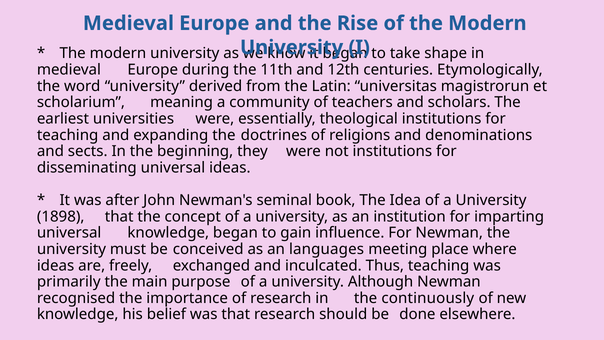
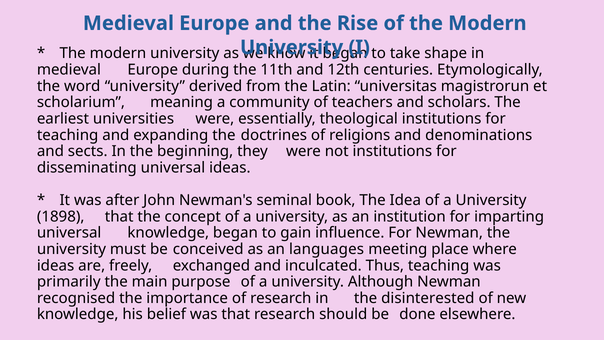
continuously: continuously -> disinterested (428, 298)
